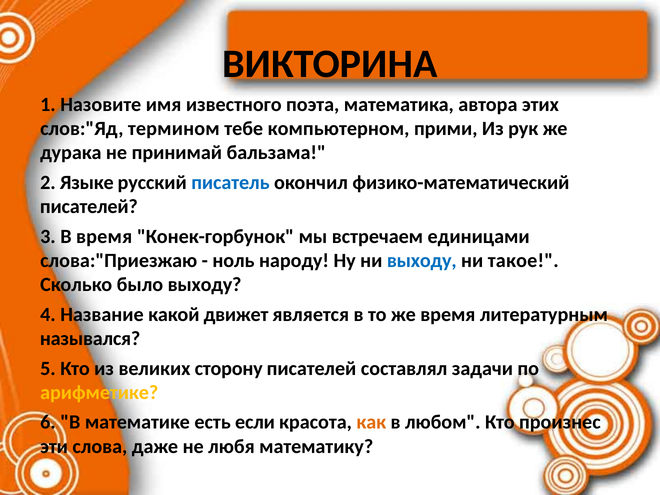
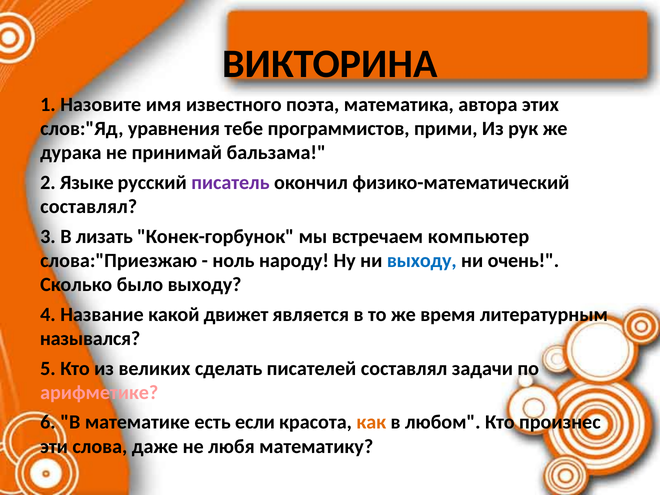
термином: термином -> уравнения (174, 129)
компьютерном: компьютерном -> программистов (339, 129)
писатель colour: blue -> purple (230, 183)
писателей: писателей -> составлял (89, 207)
В время: время -> лизать (104, 236)
единицами: единицами -> компьютер (479, 236)
такое: такое -> очень (523, 261)
сторону: сторону -> сделать (229, 368)
арифметике colour: yellow -> pink (99, 393)
